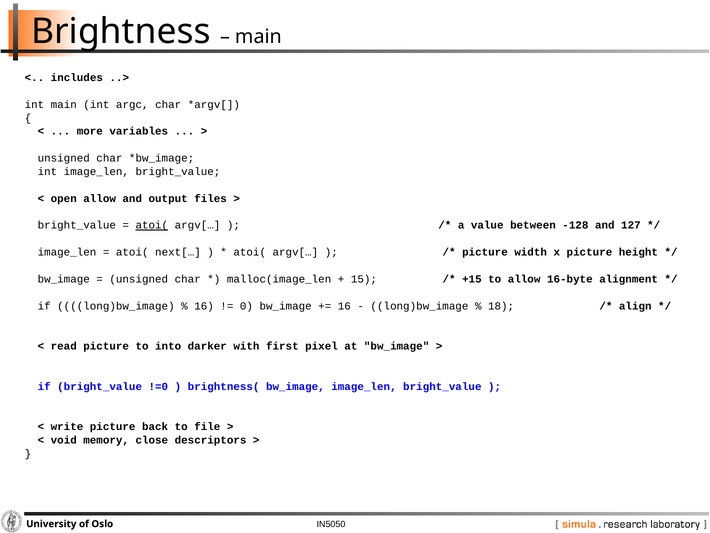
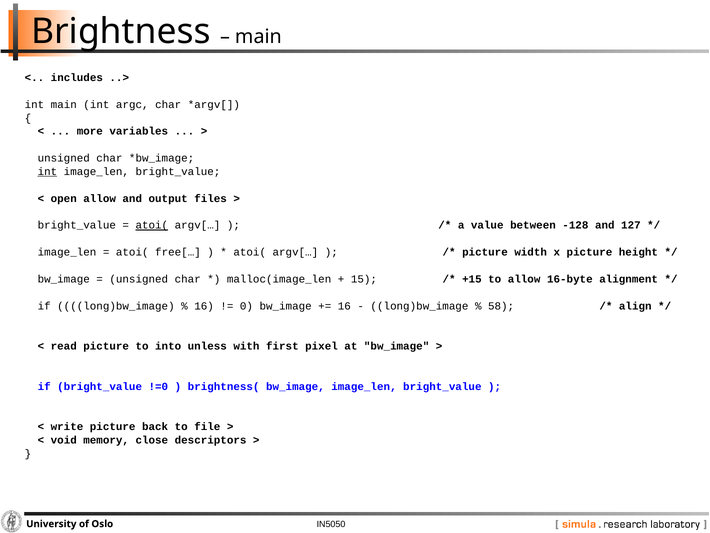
int underline: none -> present (47, 171)
next[…: next[… -> free[… (178, 252)
18: 18 -> 58 (501, 306)
darker: darker -> unless (207, 346)
